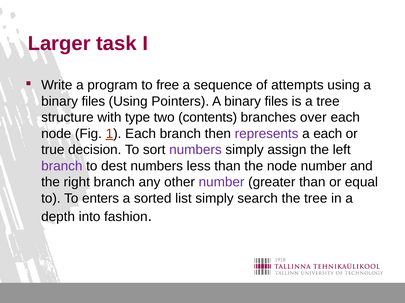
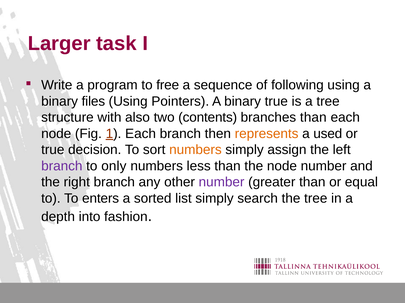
attempts: attempts -> following (297, 85)
Pointers A binary files: files -> true (276, 102)
type: type -> also (138, 118)
branches over: over -> than (313, 118)
represents colour: purple -> orange (267, 134)
a each: each -> used (328, 134)
numbers colour: purple -> orange (195, 150)
dest: dest -> only (114, 166)
